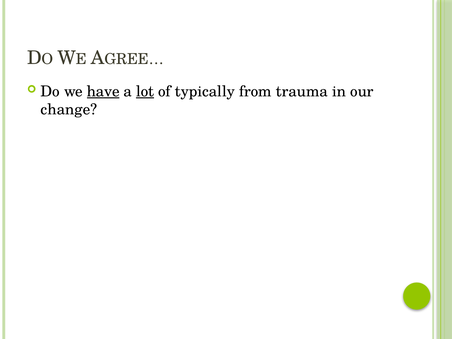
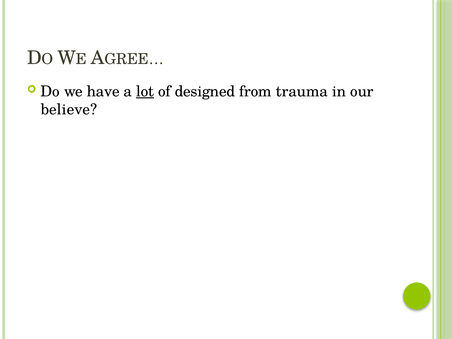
have underline: present -> none (103, 91)
typically: typically -> designed (205, 91)
change: change -> believe (69, 110)
